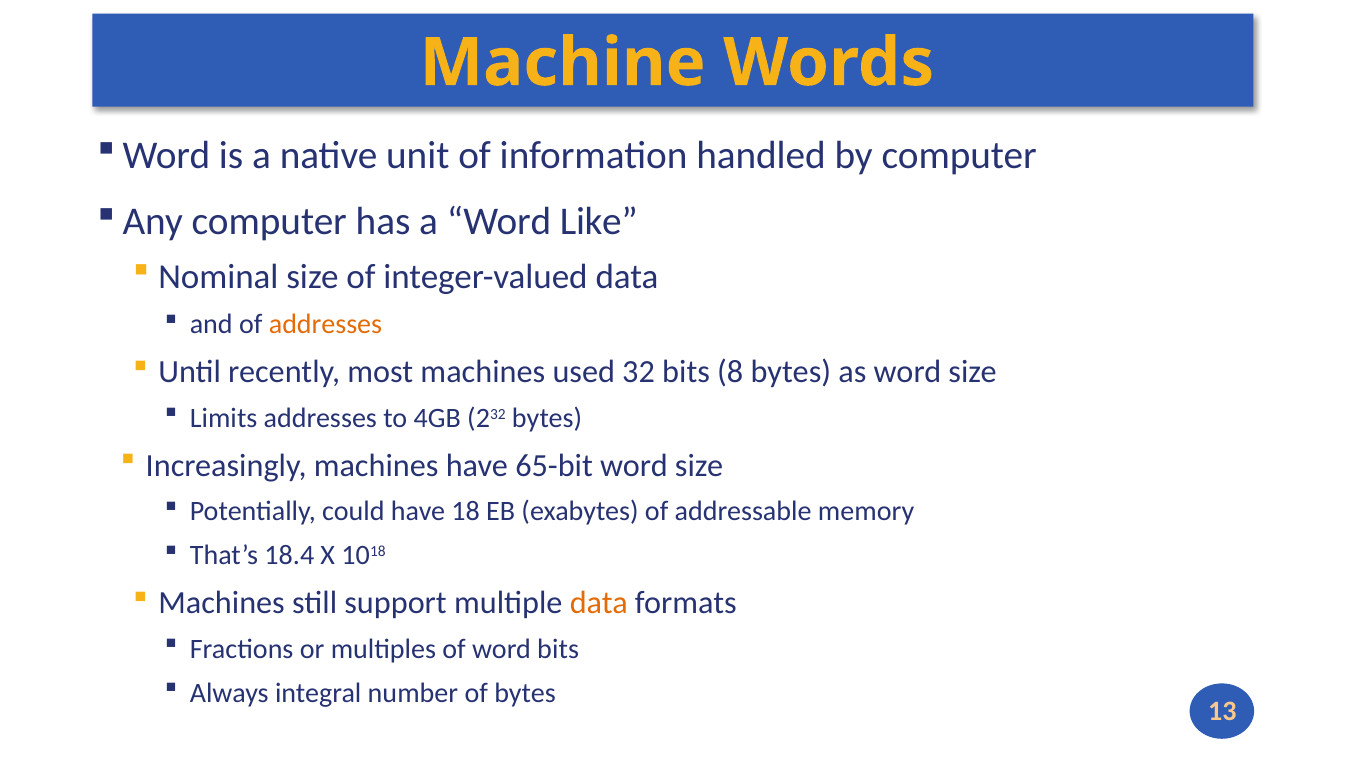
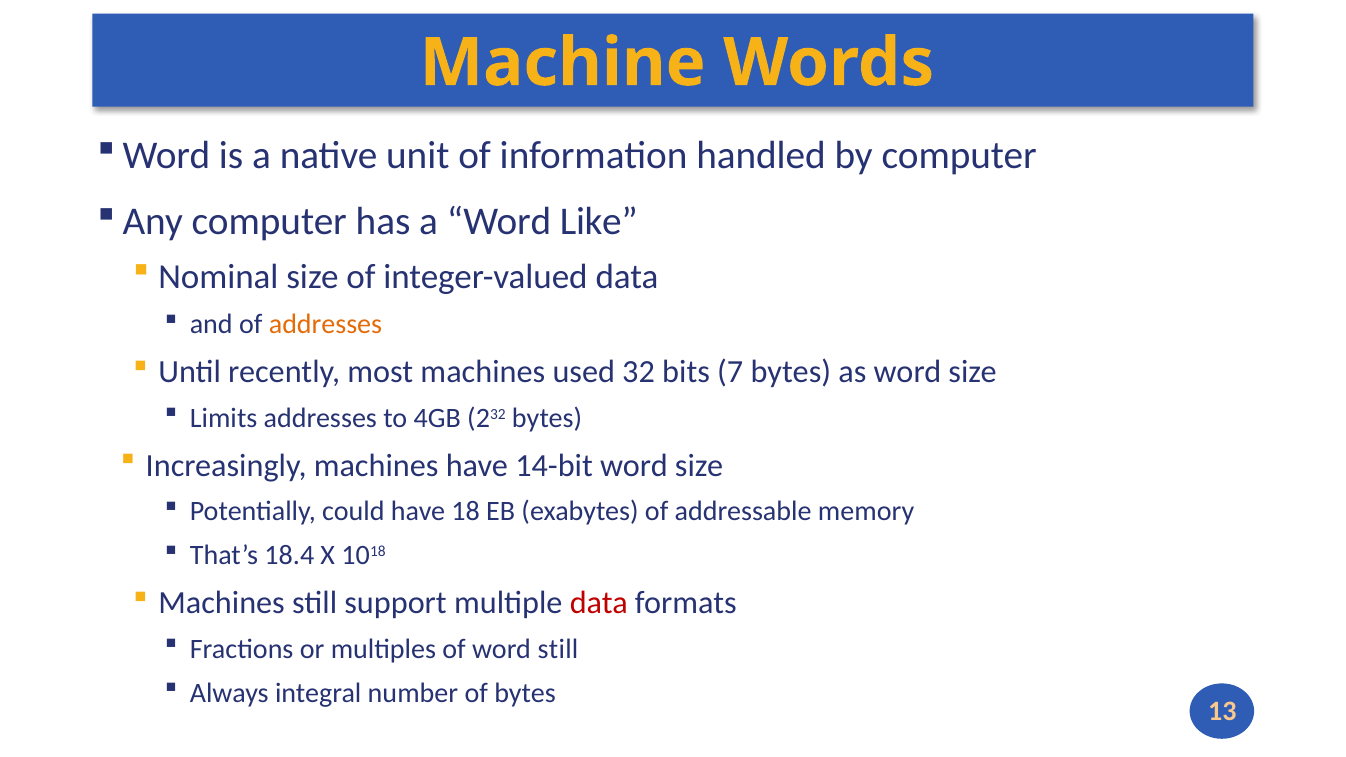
8: 8 -> 7 (730, 372)
65-bit: 65-bit -> 14-bit (554, 465)
data colour: orange -> red (599, 603)
word bits: bits -> still (558, 649)
